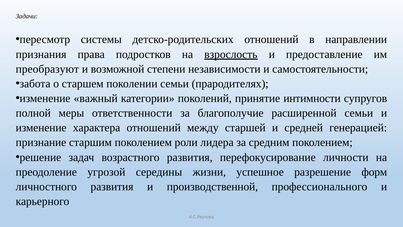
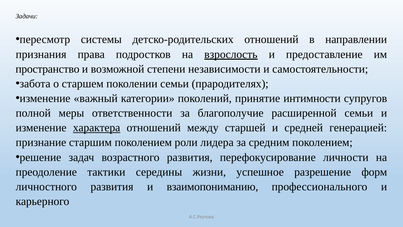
преобразуют: преобразуют -> пространство (47, 69)
характера underline: none -> present (97, 128)
угрозой: угрозой -> тактики (106, 172)
производственной: производственной -> взаимопониманию (212, 186)
